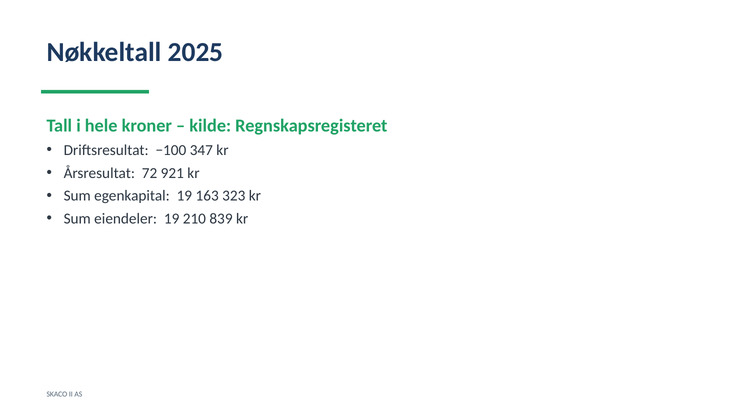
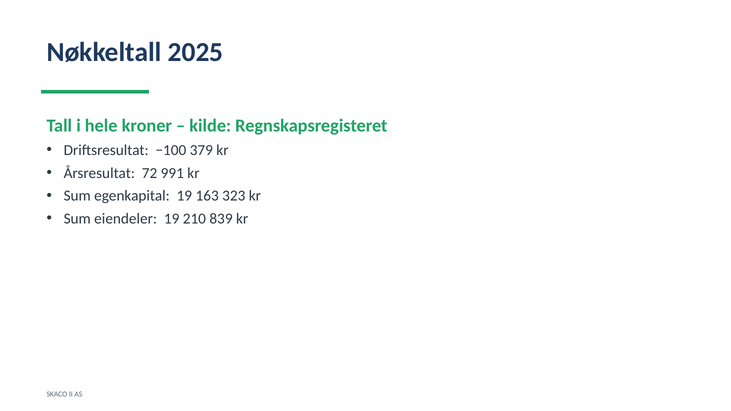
347: 347 -> 379 (201, 150)
921: 921 -> 991 (172, 173)
